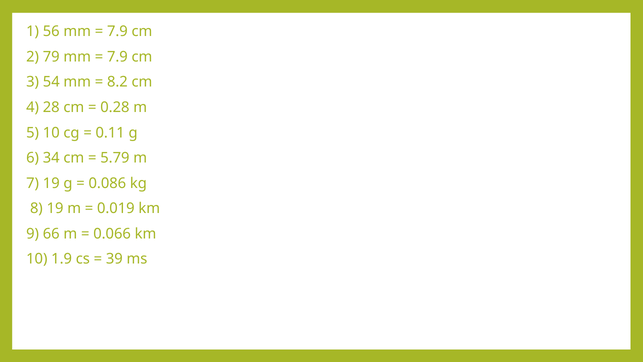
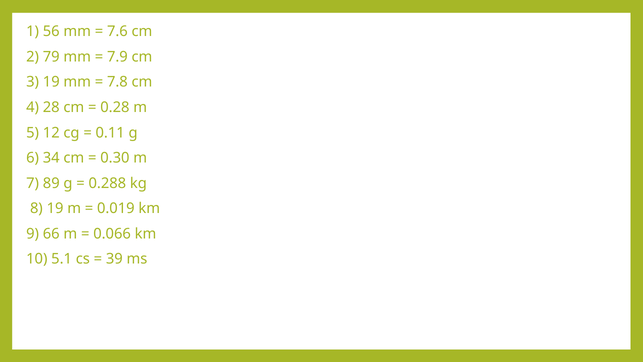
7.9: 7.9 -> 7.6 (117, 31)
3 54: 54 -> 19 (51, 82)
8.2: 8.2 -> 7.8 (117, 82)
5 10: 10 -> 12 (51, 133)
5.79: 5.79 -> 0.30 (115, 158)
7 19: 19 -> 89 (51, 183)
0.086: 0.086 -> 0.288 (107, 183)
1.9: 1.9 -> 5.1 (62, 259)
